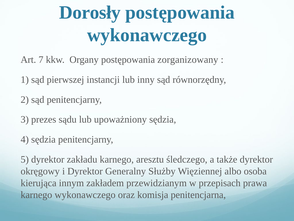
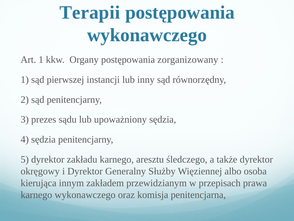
Dorosły: Dorosły -> Terapii (90, 12)
Art 7: 7 -> 1 (41, 59)
